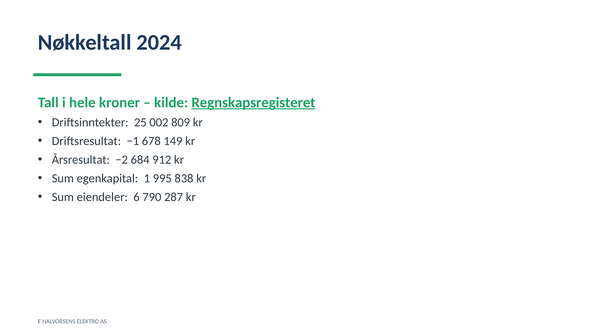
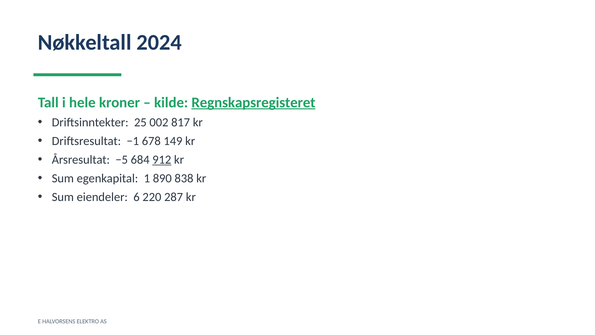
809: 809 -> 817 (181, 122)
−2: −2 -> −5 (122, 160)
912 underline: none -> present (162, 160)
995: 995 -> 890 (162, 178)
790: 790 -> 220 (152, 197)
